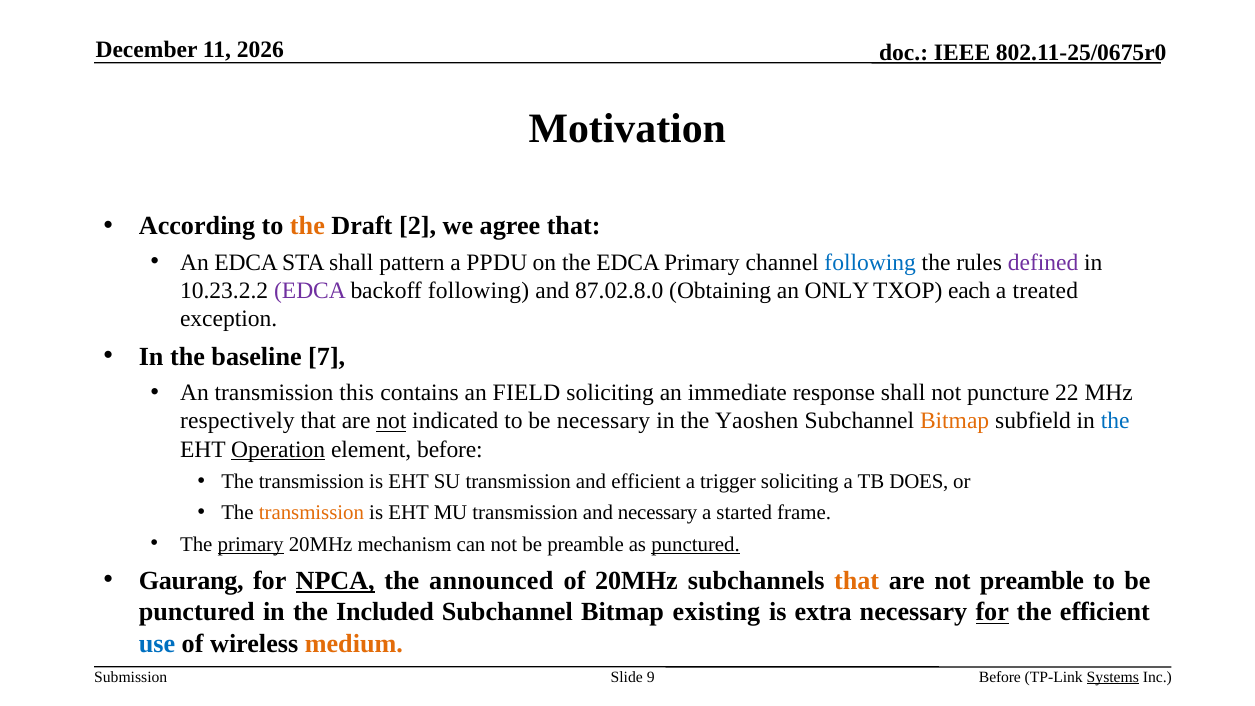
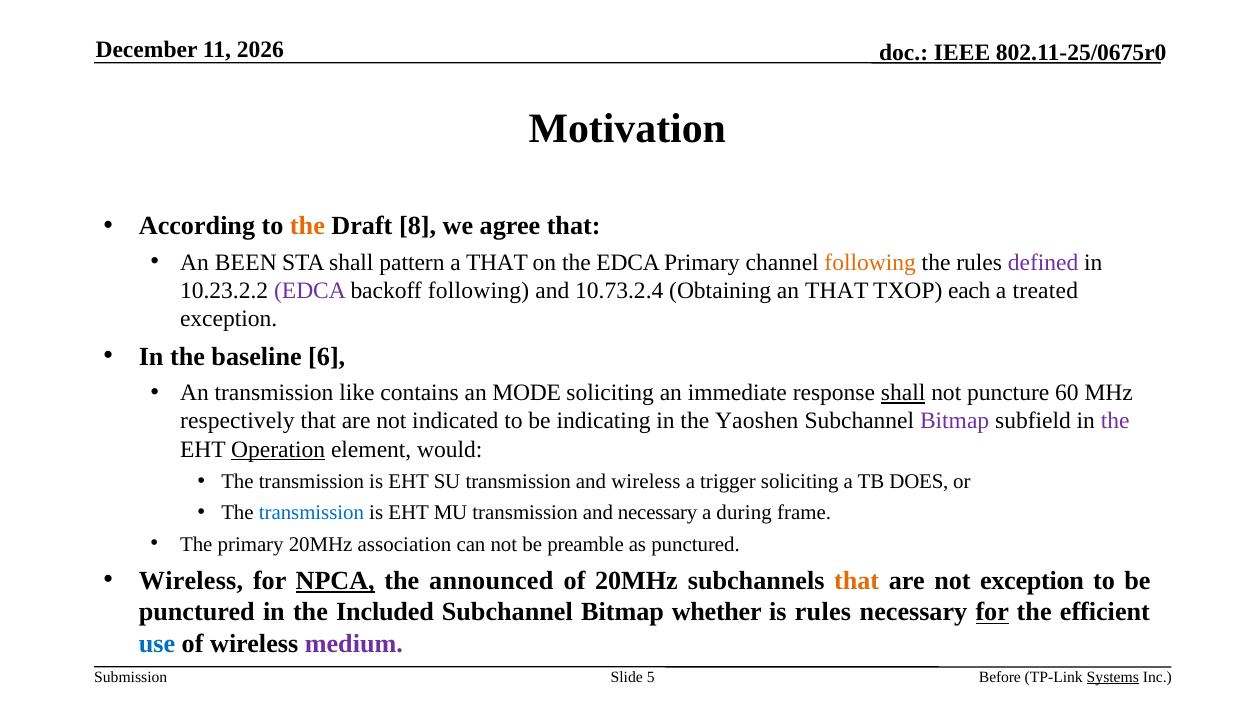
2: 2 -> 8 (418, 226)
An EDCA: EDCA -> BEEN (246, 262)
a PPDU: PPDU -> THAT (497, 262)
following colour: blue -> orange (870, 262)
87.02.8.0: 87.02.8.0 -> 10.73.2.4 (619, 291)
an ONLY: ONLY -> THAT (837, 291)
7: 7 -> 6 (327, 357)
this: this -> like (357, 393)
FIELD: FIELD -> MODE (527, 393)
shall underline: none -> present (903, 393)
22: 22 -> 60 (1067, 393)
not underline: present -> none (391, 421)
be necessary: necessary -> indicating (604, 421)
Bitmap colour: orange -> purple (955, 421)
the colour: blue -> purple (1115, 421)
element before: before -> would (450, 449)
and efficient: efficient -> wireless (646, 482)
transmission colour: orange -> blue (311, 513)
started: started -> during (744, 513)
primary underline: present -> none (251, 544)
mechanism: mechanism -> association (404, 544)
punctured underline: present -> none (696, 544)
Gaurang: Gaurang -> Wireless (191, 581)
not preamble: preamble -> exception (1032, 581)
existing: existing -> whether (717, 612)
is extra: extra -> rules (823, 612)
medium colour: orange -> purple (354, 643)
9: 9 -> 5 (651, 677)
